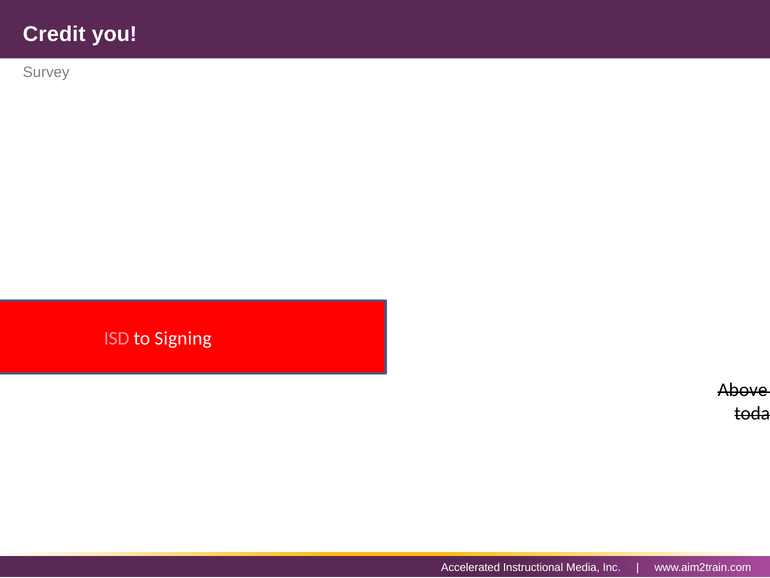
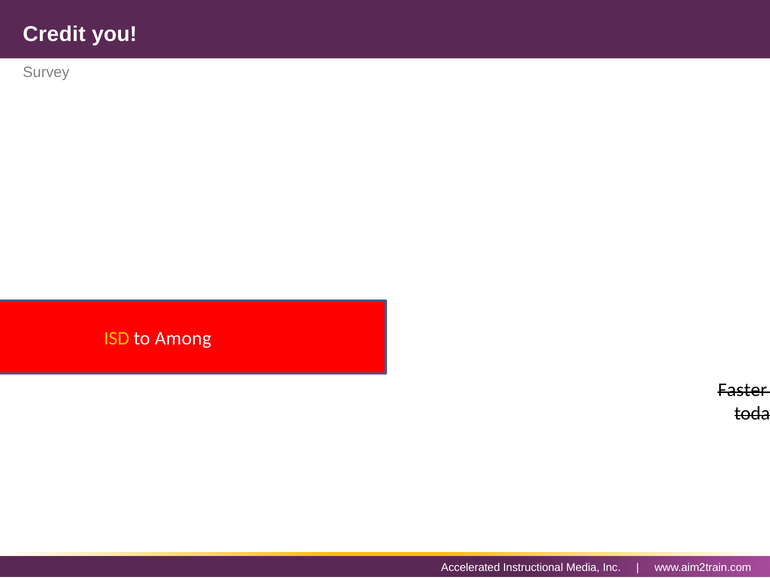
ISD colour: pink -> yellow (117, 338)
Signing: Signing -> Among (183, 338)
Above: Above -> Faster (743, 390)
